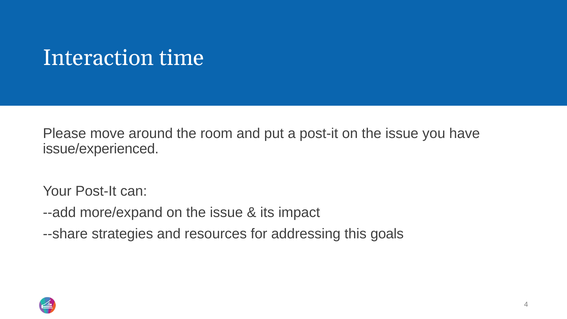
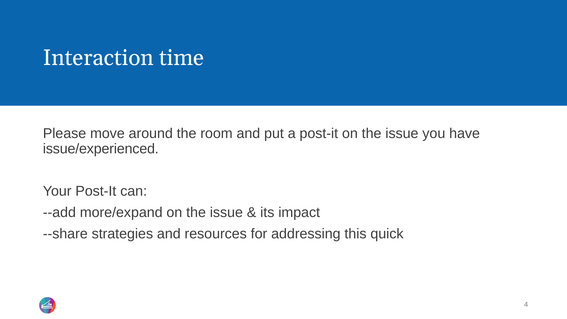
goals: goals -> quick (387, 234)
